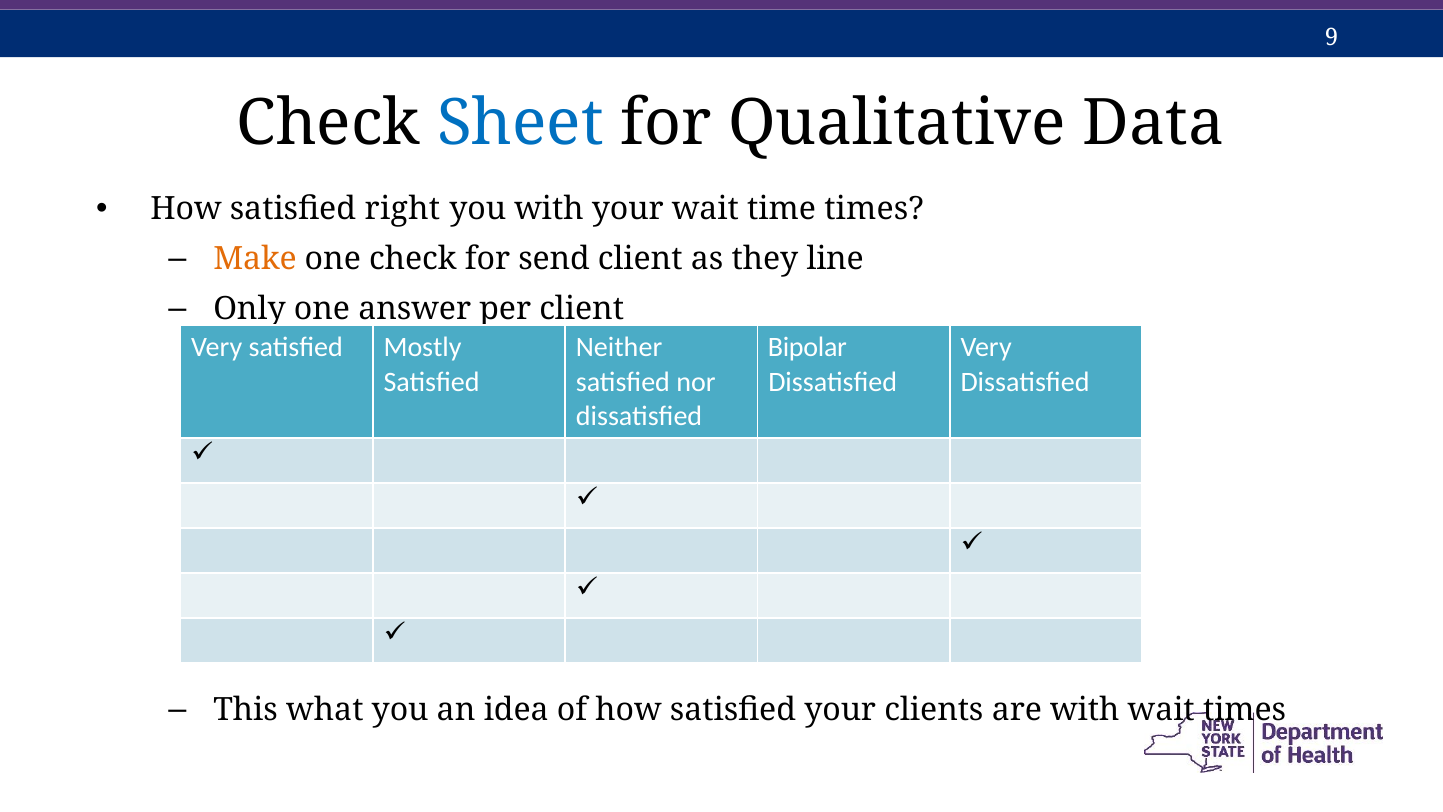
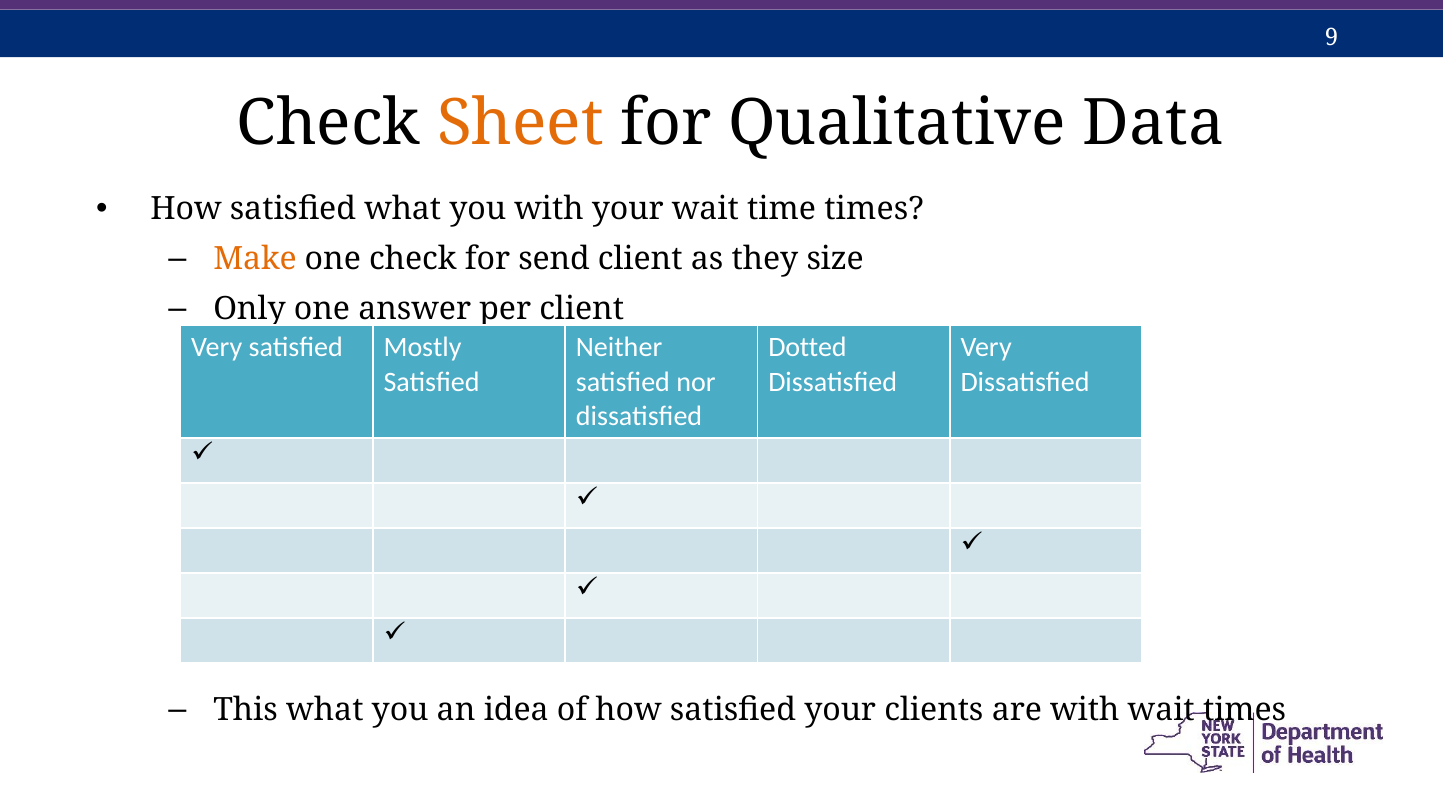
Sheet colour: blue -> orange (520, 124)
satisfied right: right -> what (403, 209)
line: line -> size (835, 259)
Bipolar: Bipolar -> Dotted (807, 348)
